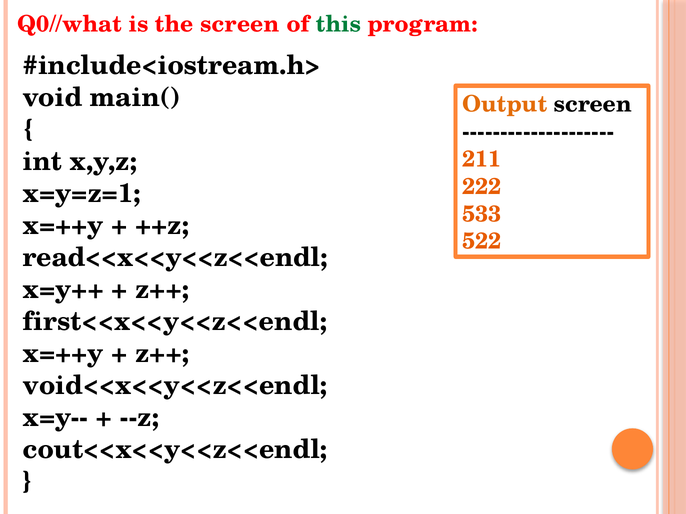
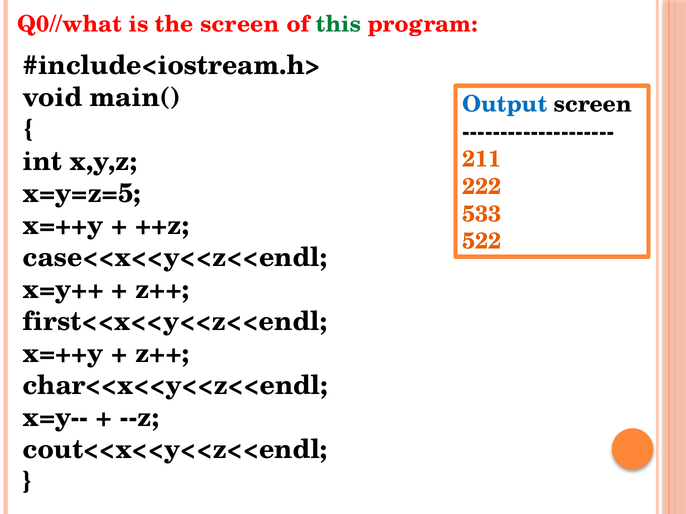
Output colour: orange -> blue (505, 104)
x=y=z=1: x=y=z=1 -> x=y=z=5 (82, 194)
read<<x<<y<<z<<endl: read<<x<<y<<z<<endl -> case<<x<<y<<z<<endl (175, 258)
void<<x<<y<<z<<endl: void<<x<<y<<z<<endl -> char<<x<<y<<z<<endl (175, 386)
